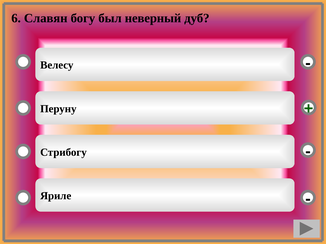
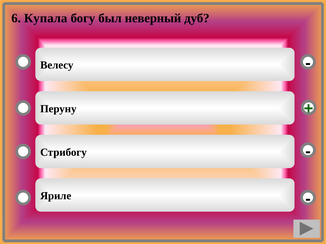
Славян: Славян -> Купала (46, 18)
